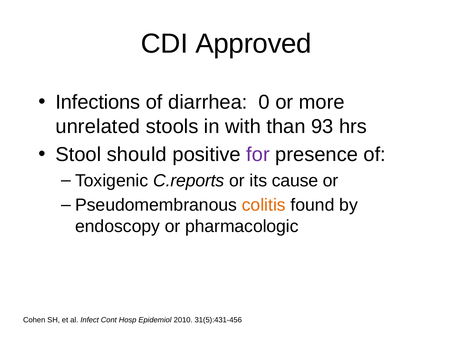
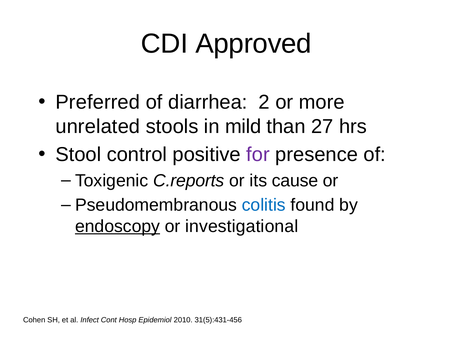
Infections: Infections -> Preferred (98, 102)
0: 0 -> 2 (264, 102)
with: with -> mild (243, 126)
93: 93 -> 27 (322, 126)
should: should -> control (137, 155)
colitis colour: orange -> blue (264, 205)
endoscopy underline: none -> present (118, 226)
pharmacologic: pharmacologic -> investigational (242, 226)
